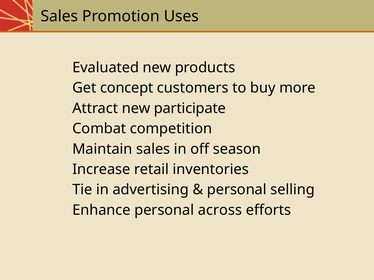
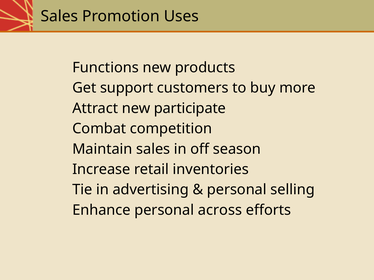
Evaluated: Evaluated -> Functions (106, 68)
concept: concept -> support (127, 88)
